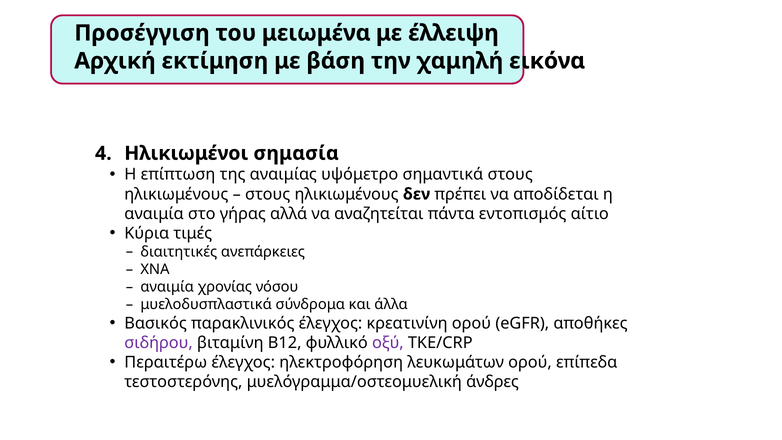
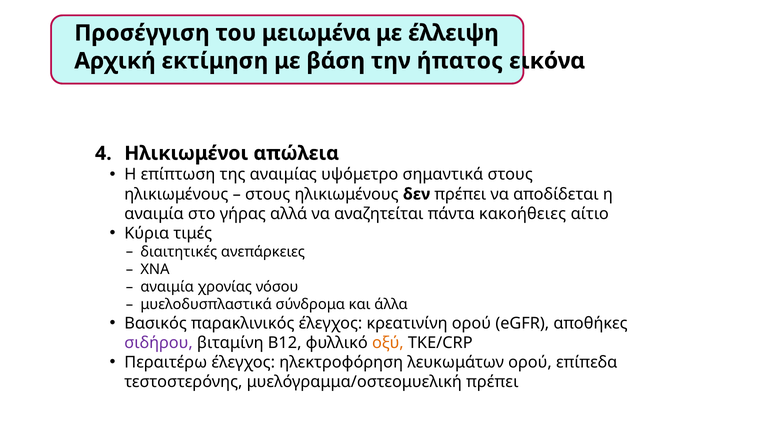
χαμηλή: χαμηλή -> ήπατος (460, 61)
σημασία: σημασία -> απώλεια (296, 153)
εντοπισμός: εντοπισμός -> κακοήθειες (523, 214)
οξύ colour: purple -> orange (388, 343)
μυελόγραμμα/οστεομυελική άνδρες: άνδρες -> πρέπει (492, 382)
